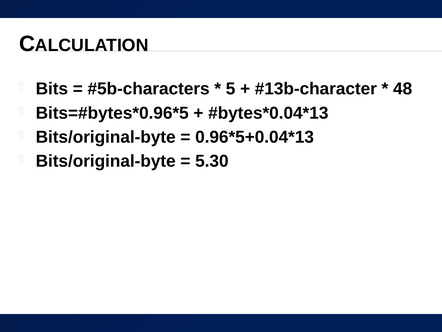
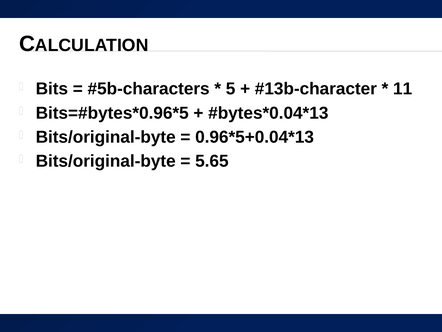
48: 48 -> 11 (403, 89)
5.30: 5.30 -> 5.65 (212, 161)
